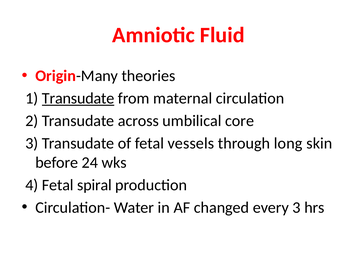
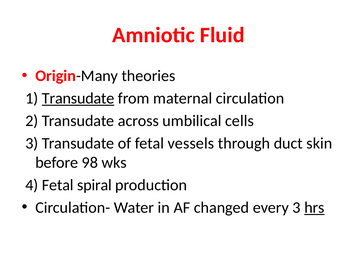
core: core -> cells (240, 121)
long: long -> duct (288, 144)
24: 24 -> 98 (90, 163)
hrs underline: none -> present (314, 208)
